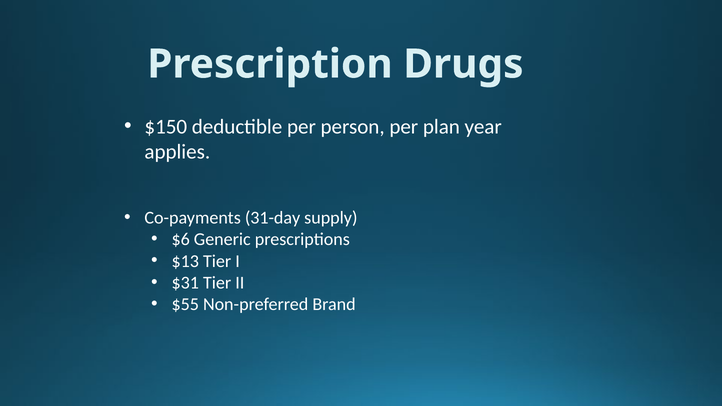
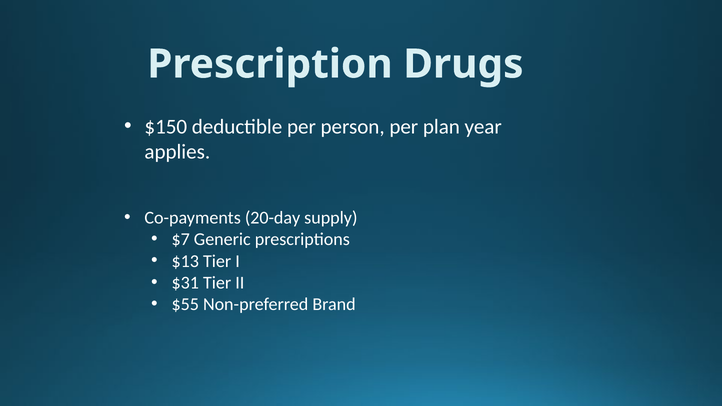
31-day: 31-day -> 20-day (273, 218)
$6: $6 -> $7 (181, 239)
